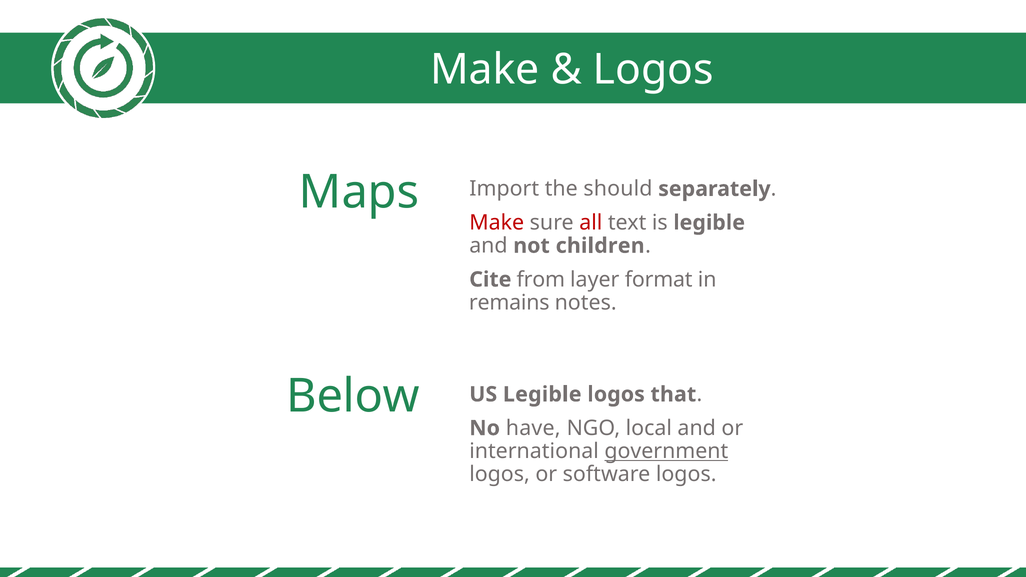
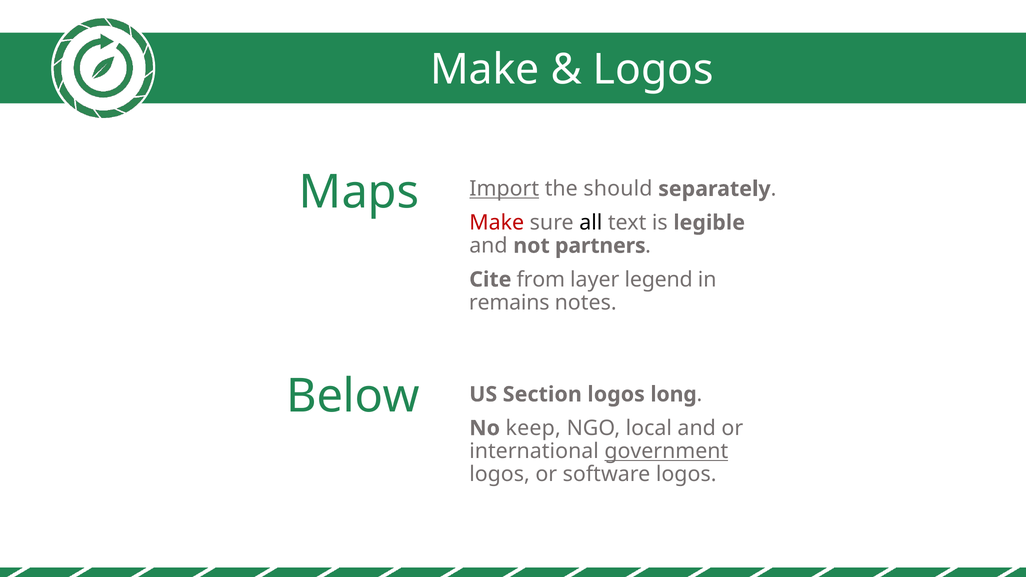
Import underline: none -> present (504, 189)
all colour: red -> black (591, 223)
children: children -> partners (600, 246)
format: format -> legend (659, 280)
US Legible: Legible -> Section (542, 394)
that: that -> long (674, 394)
have: have -> keep (533, 428)
